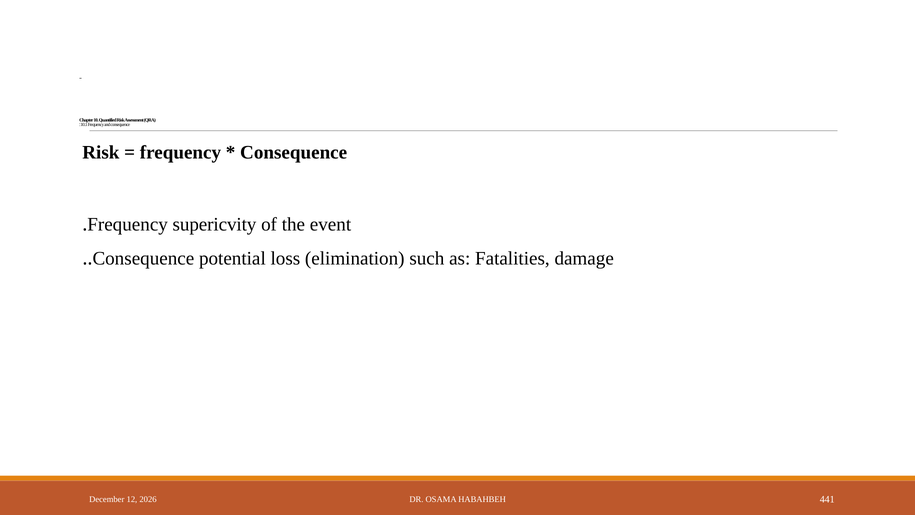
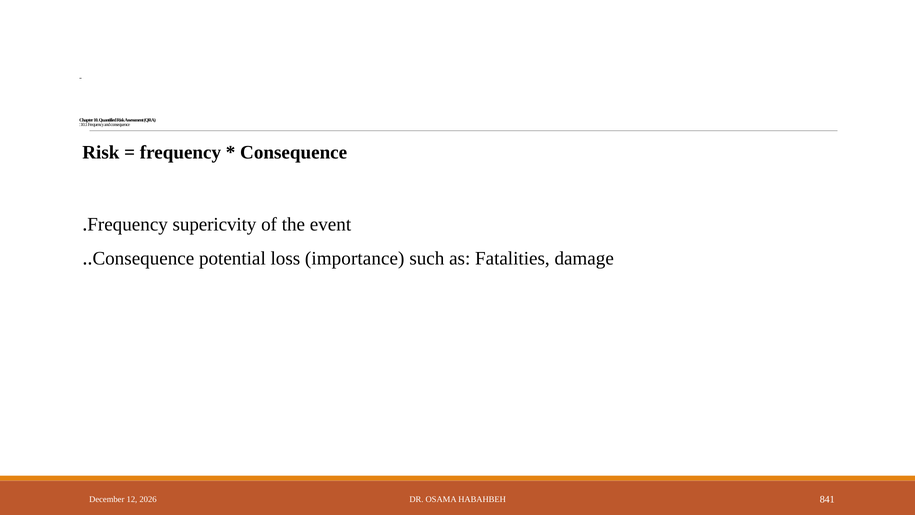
elimination: elimination -> importance (355, 258)
441: 441 -> 841 (827, 499)
